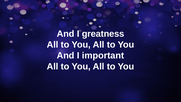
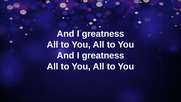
important: important -> greatness (103, 55)
